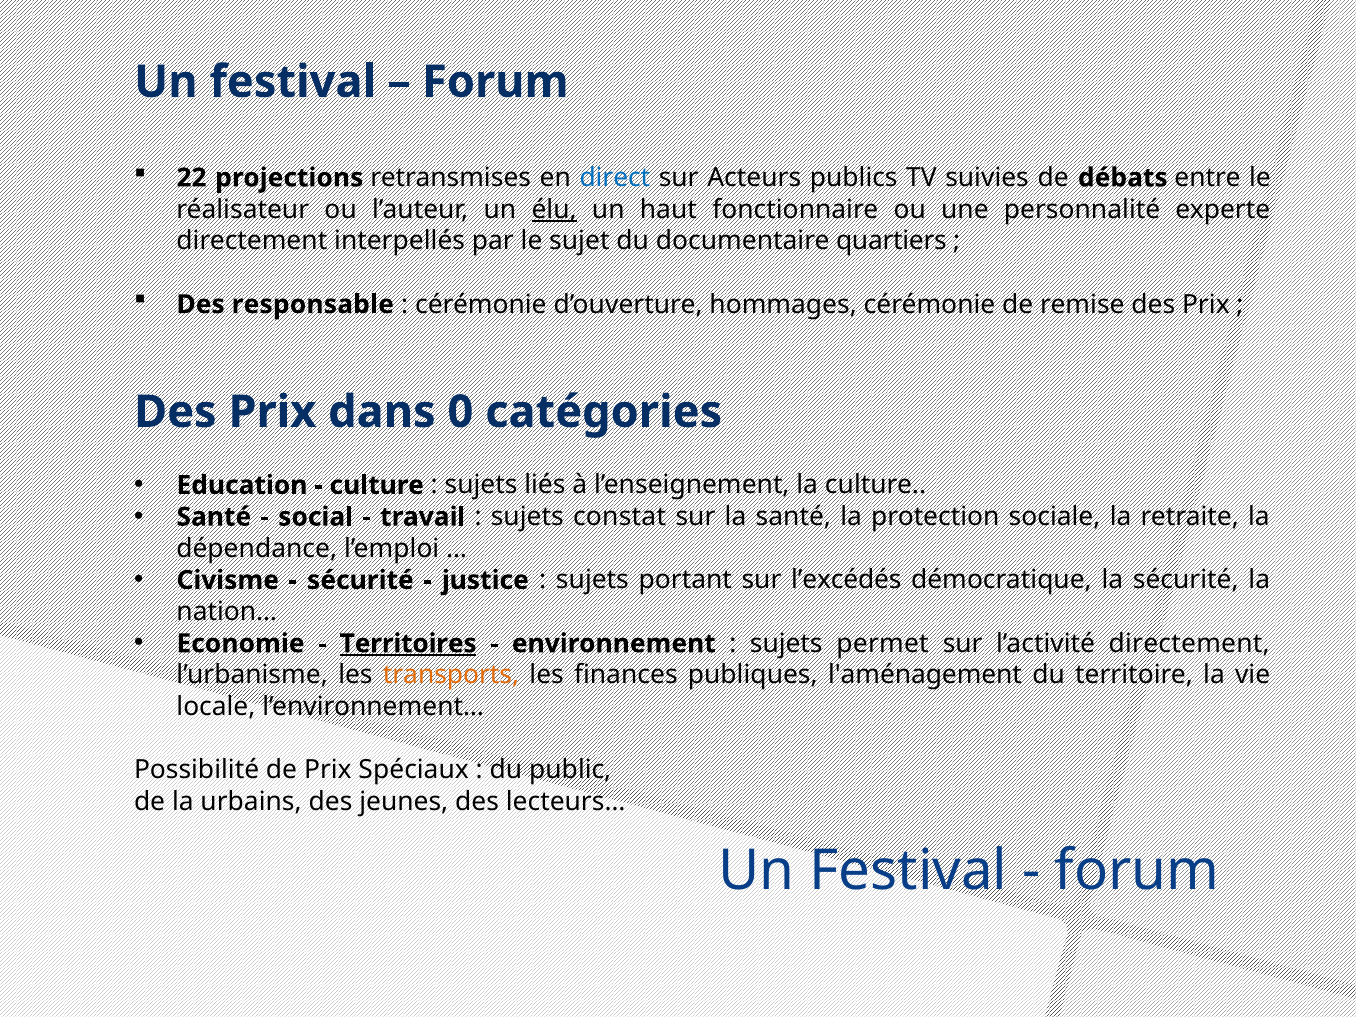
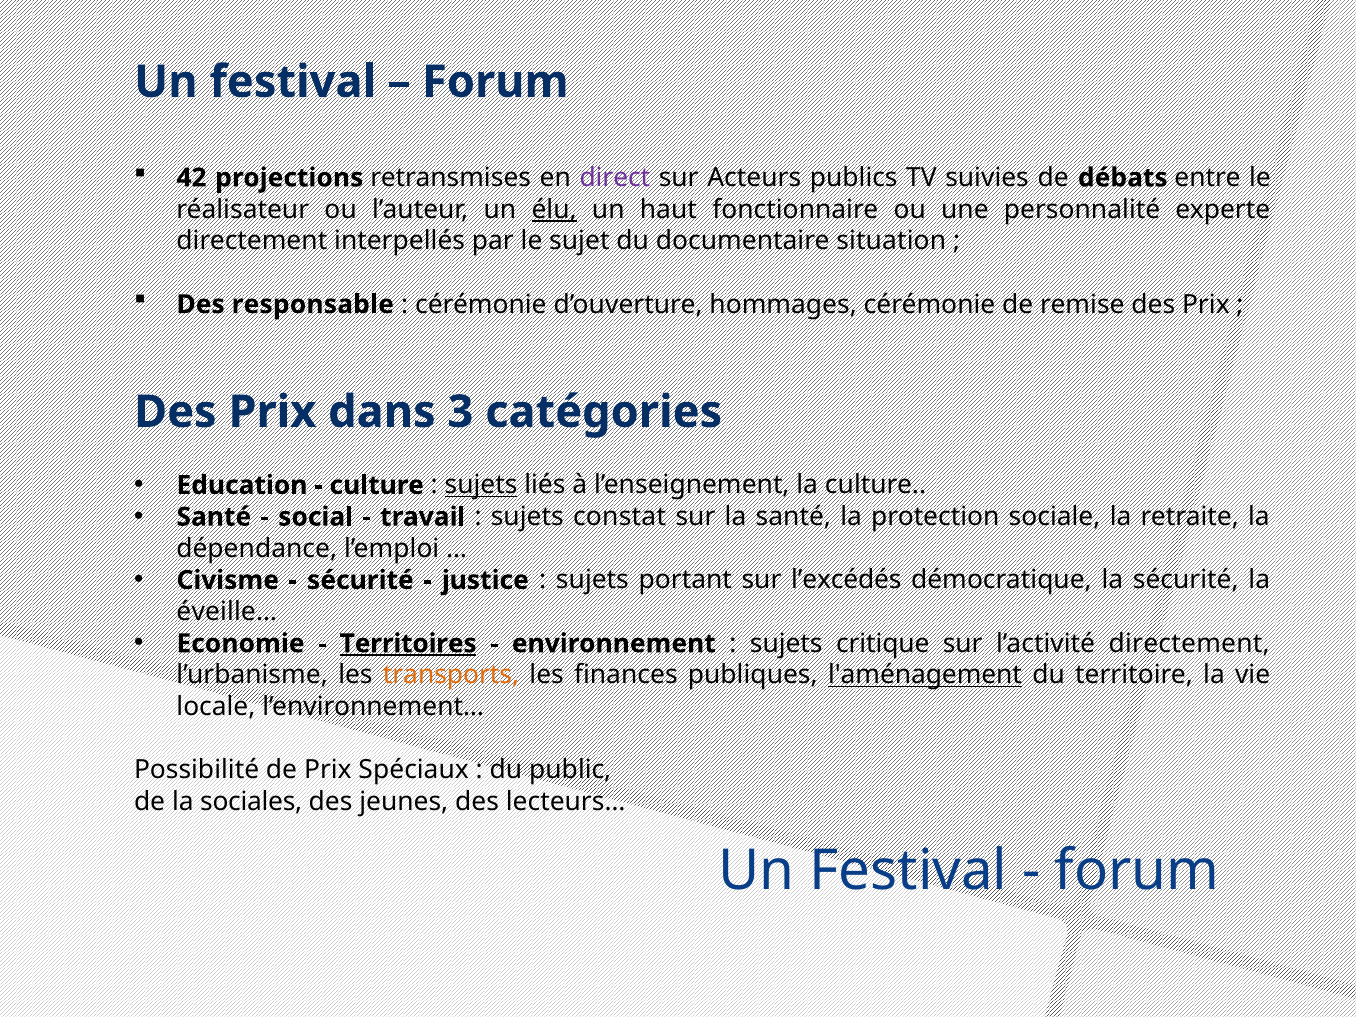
22: 22 -> 42 (192, 178)
direct colour: blue -> purple (615, 178)
quartiers: quartiers -> situation (891, 241)
0: 0 -> 3 (460, 412)
sujets underline: none -> present (481, 485)
nation…: nation… -> éveille… (227, 612)
permet: permet -> critique (883, 644)
l'aménagement underline: none -> present (925, 675)
urbains: urbains -> sociales (251, 802)
